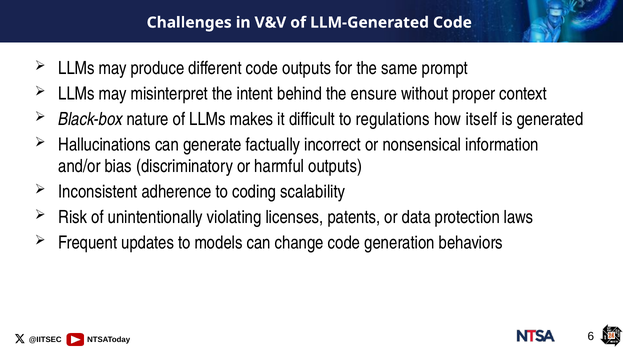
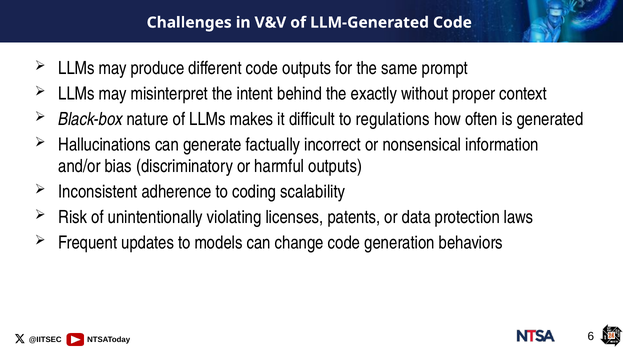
ensure: ensure -> exactly (374, 94)
itself: itself -> often (482, 119)
